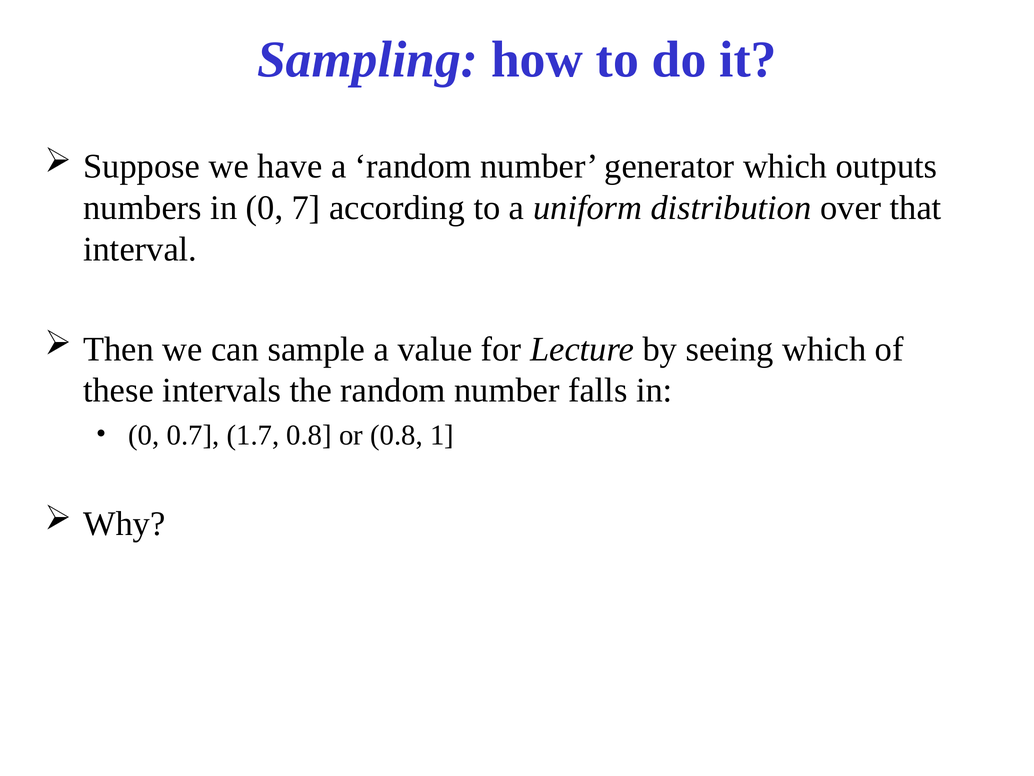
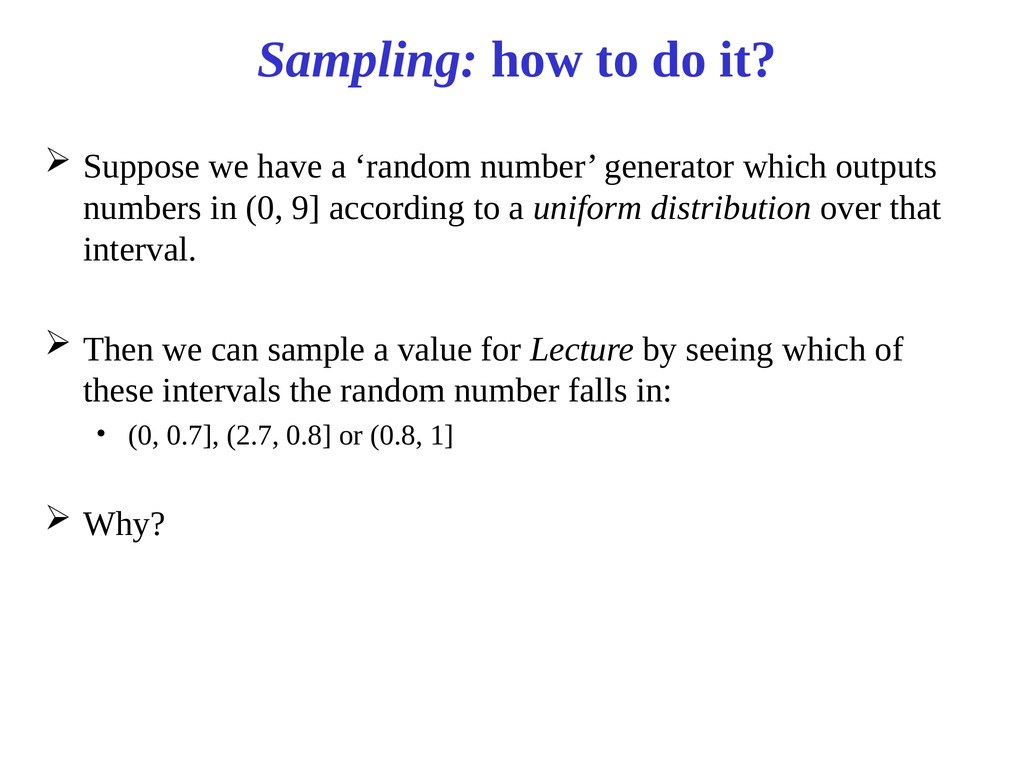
7: 7 -> 9 (306, 208)
1.7: 1.7 -> 2.7 (253, 435)
